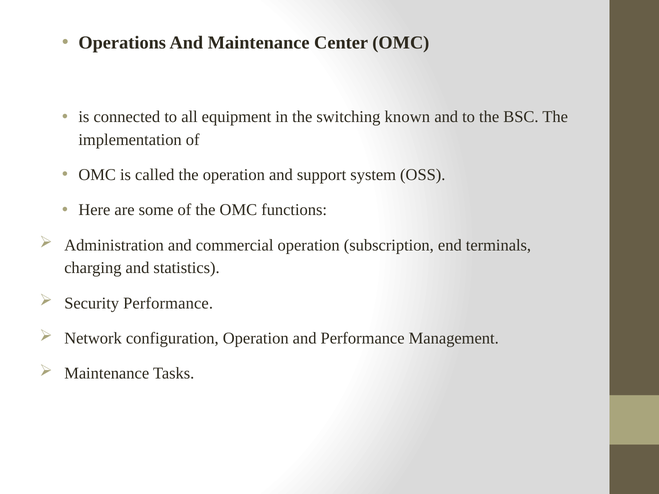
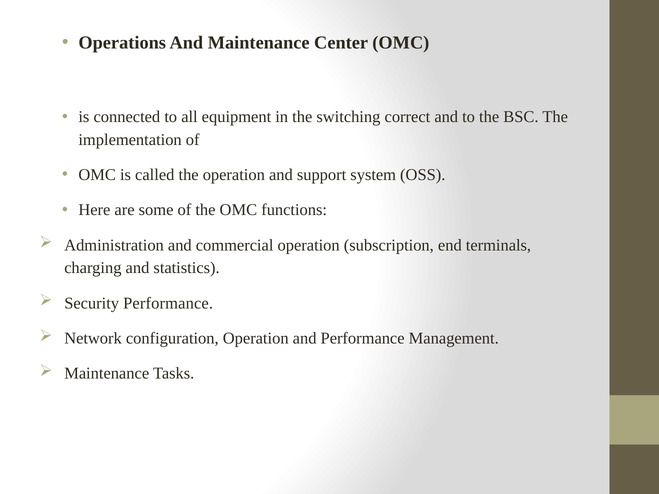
known: known -> correct (407, 117)
